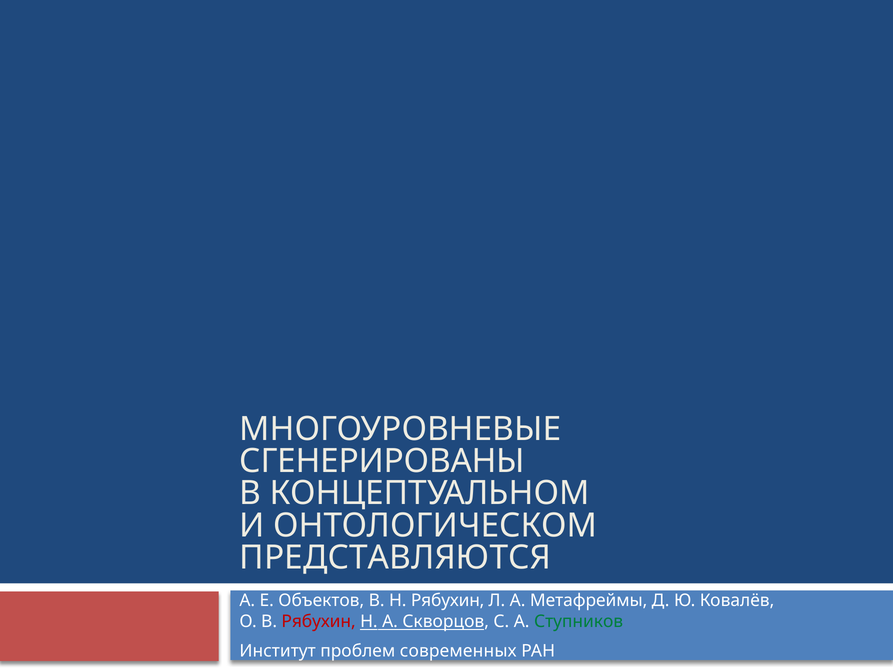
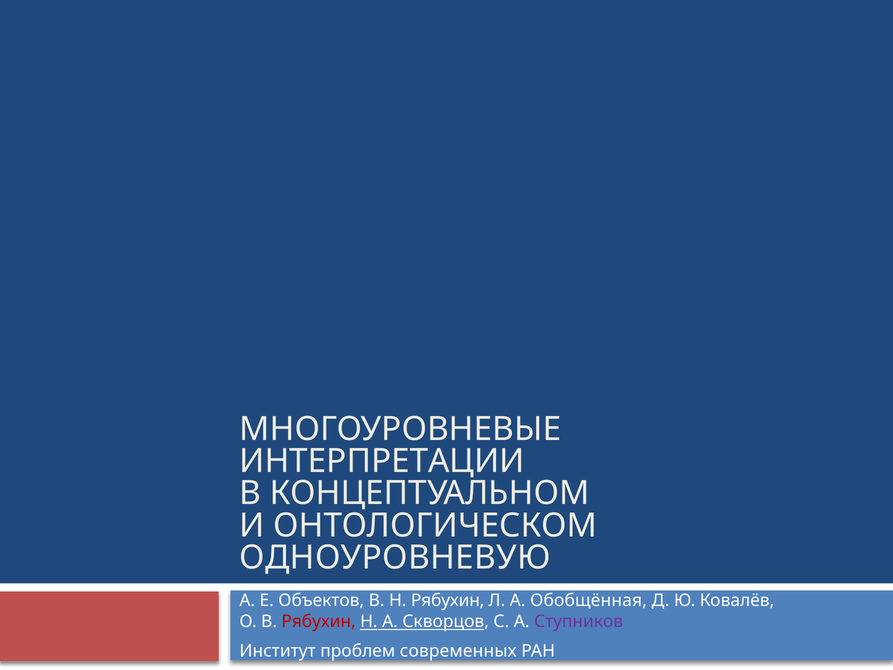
СГЕНЕРИРОВАНЫ: СГЕНЕРИРОВАНЫ -> ИНТЕРПРЕТАЦИИ (382, 461)
ПРЕДСТАВЛЯЮТСЯ: ПРЕДСТАВЛЯЮТСЯ -> ОДНОУРОВНЕВУЮ (395, 558)
Метафреймы: Метафреймы -> Обобщённая (589, 600)
Ступников colour: green -> purple (579, 621)
